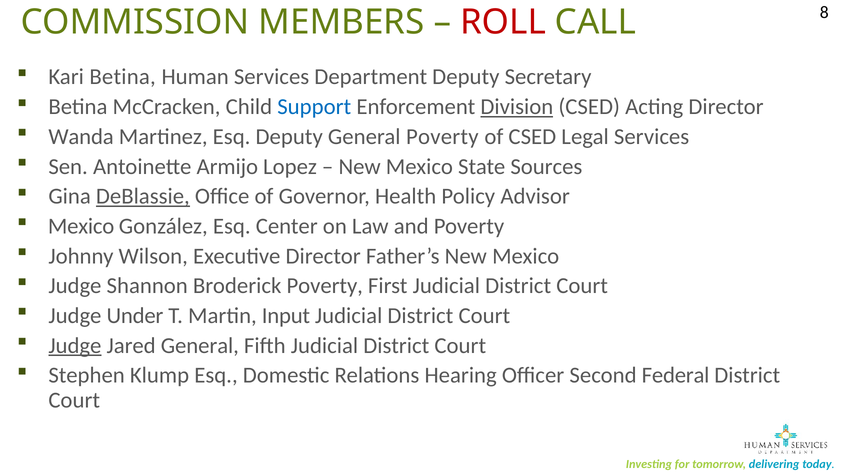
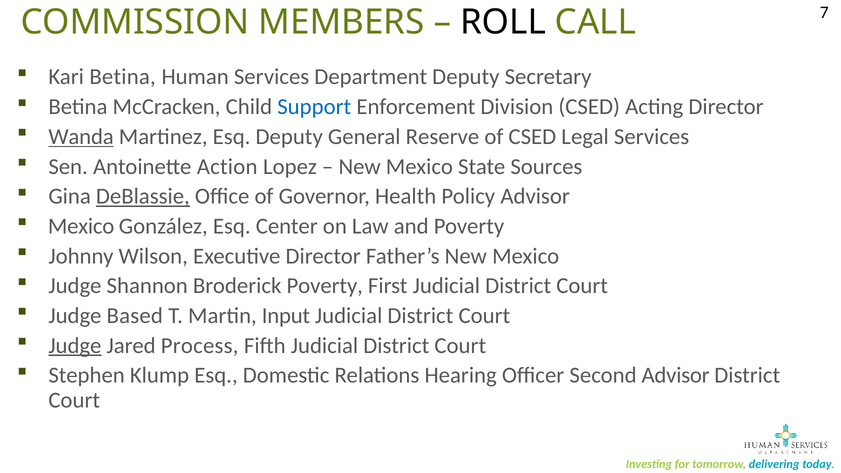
ROLL colour: red -> black (503, 22)
8: 8 -> 7 (824, 12)
Division underline: present -> none (517, 107)
Wanda underline: none -> present (81, 137)
General Poverty: Poverty -> Reserve (442, 137)
Armijo: Armijo -> Action (227, 167)
Under: Under -> Based (135, 316)
Jared General: General -> Process (200, 346)
Second Federal: Federal -> Advisor (676, 375)
